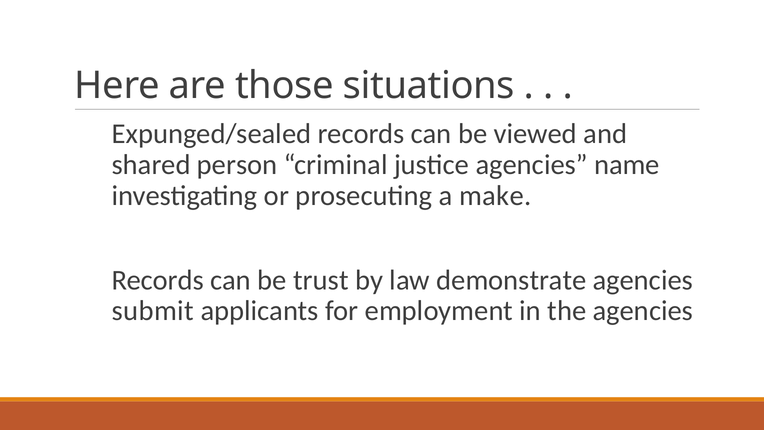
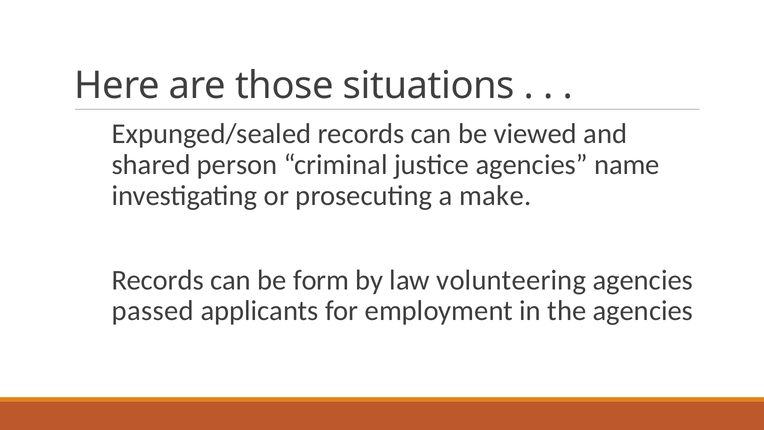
trust: trust -> form (321, 280)
demonstrate: demonstrate -> volunteering (511, 280)
submit: submit -> passed (153, 311)
